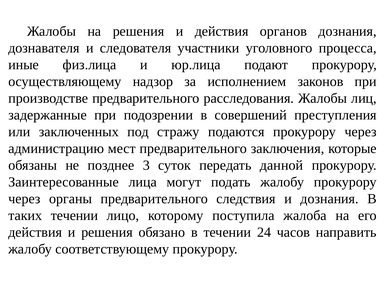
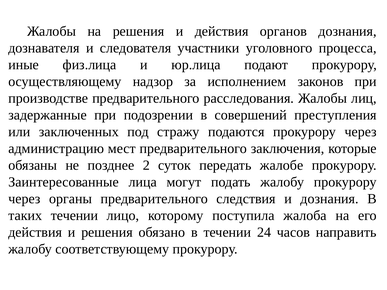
3: 3 -> 2 (146, 165)
данной: данной -> жалобе (282, 165)
